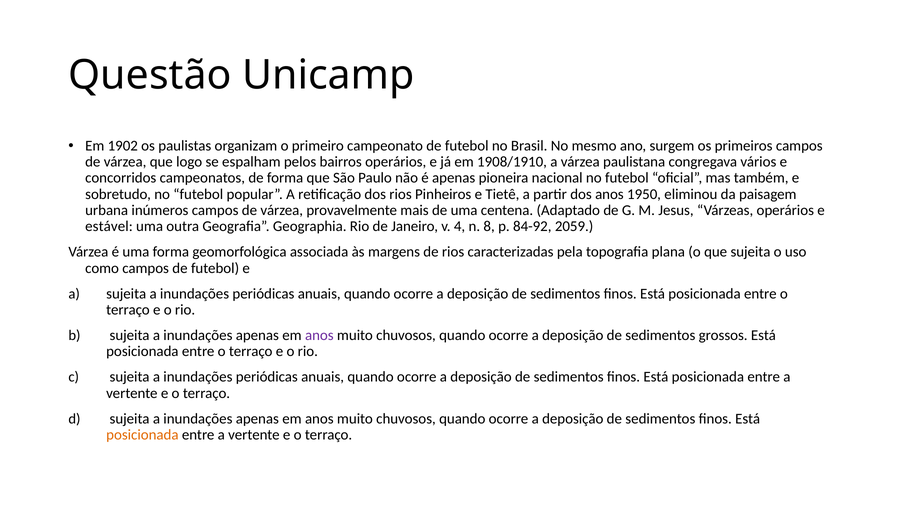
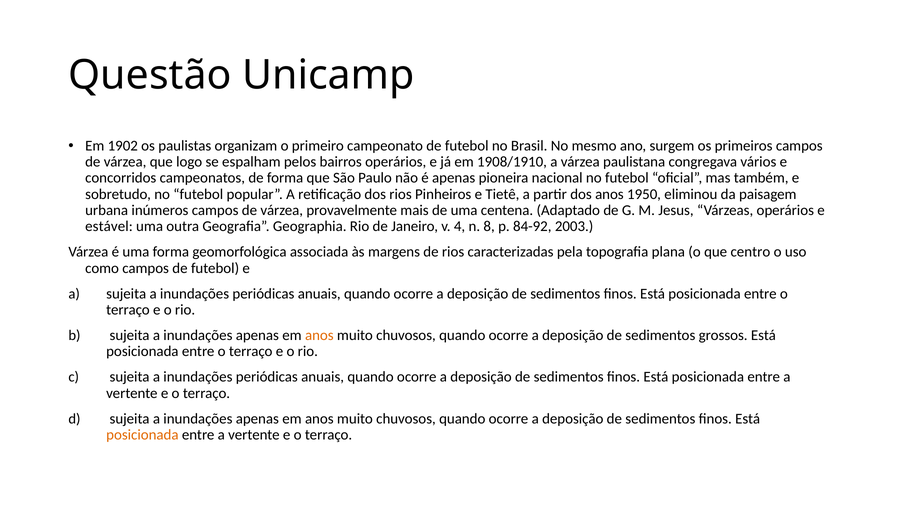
2059: 2059 -> 2003 (574, 226)
que sujeita: sujeita -> centro (750, 252)
anos colour: purple -> orange (319, 335)
